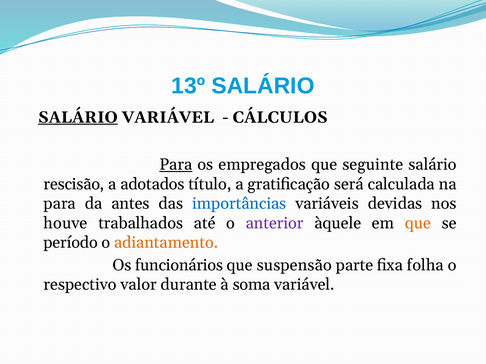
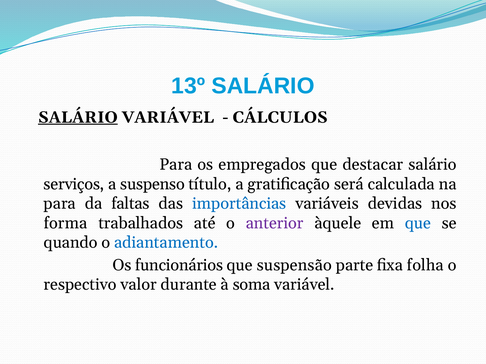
Para underline: present -> none (176, 165)
seguinte: seguinte -> destacar (373, 165)
rescisão: rescisão -> serviços (74, 184)
adotados: adotados -> suspenso (152, 184)
antes: antes -> faltas (131, 204)
houve: houve -> forma (66, 223)
que colour: orange -> blue (418, 223)
período: período -> quando (71, 243)
adiantamento colour: orange -> blue (166, 243)
